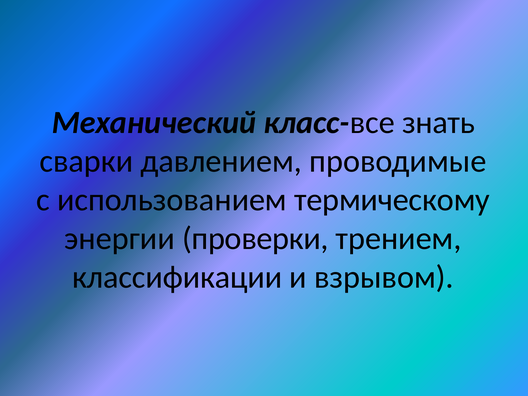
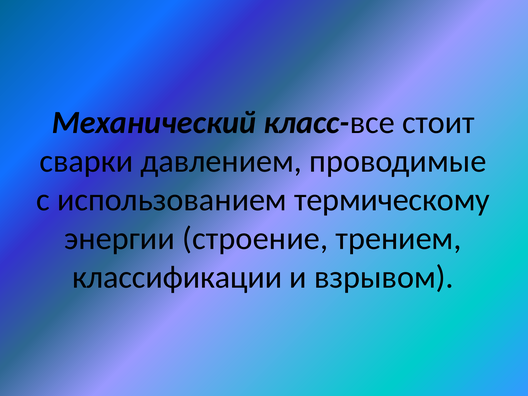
знать: знать -> стоит (438, 123)
проверки: проверки -> строение (255, 239)
